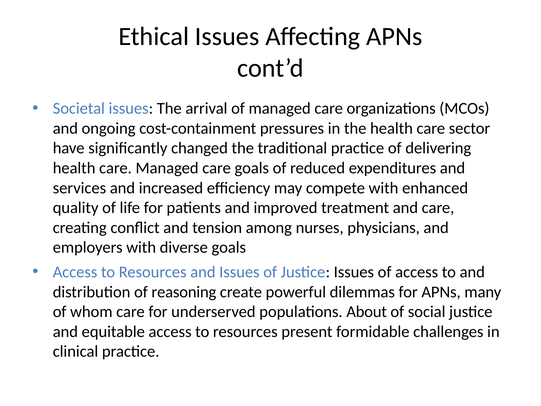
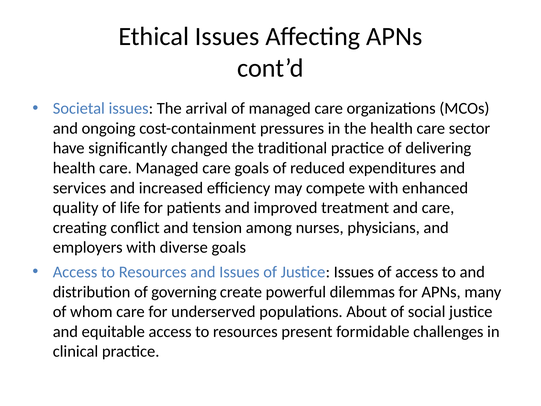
reasoning: reasoning -> governing (184, 292)
